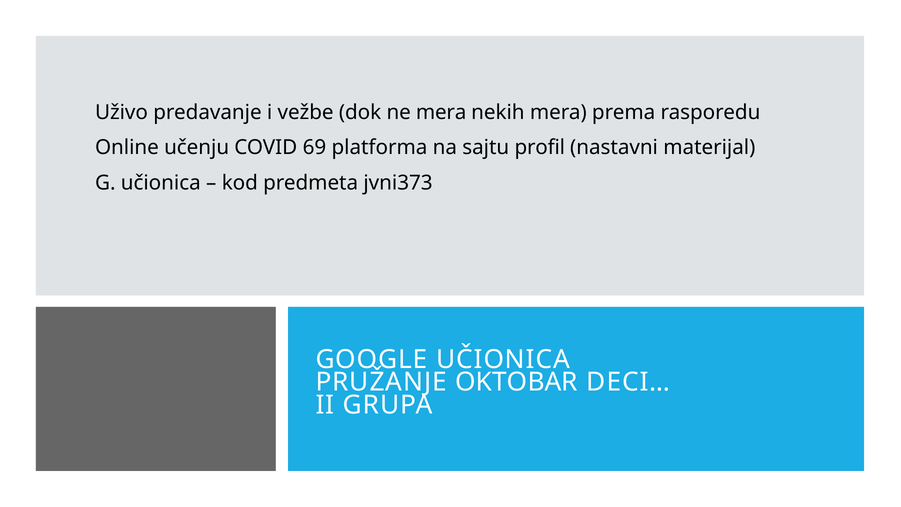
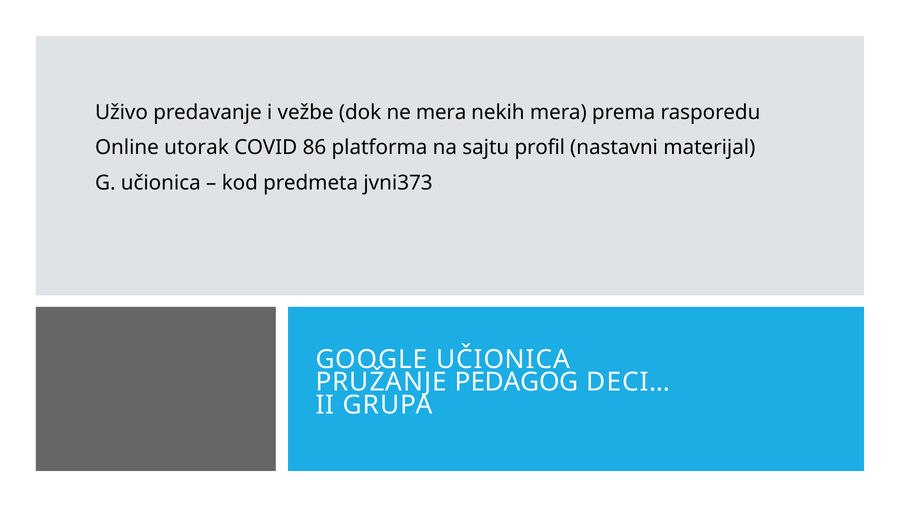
učenju: učenju -> utorak (197, 148)
69: 69 -> 86 (314, 148)
OKTOBAR: OKTOBAR -> PEDAGOG (517, 382)
